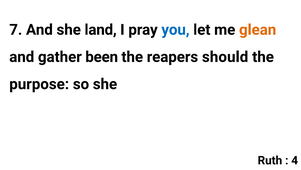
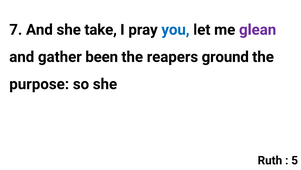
land: land -> take (101, 30)
glean colour: orange -> purple (258, 30)
should: should -> ground (225, 57)
4: 4 -> 5 (295, 160)
